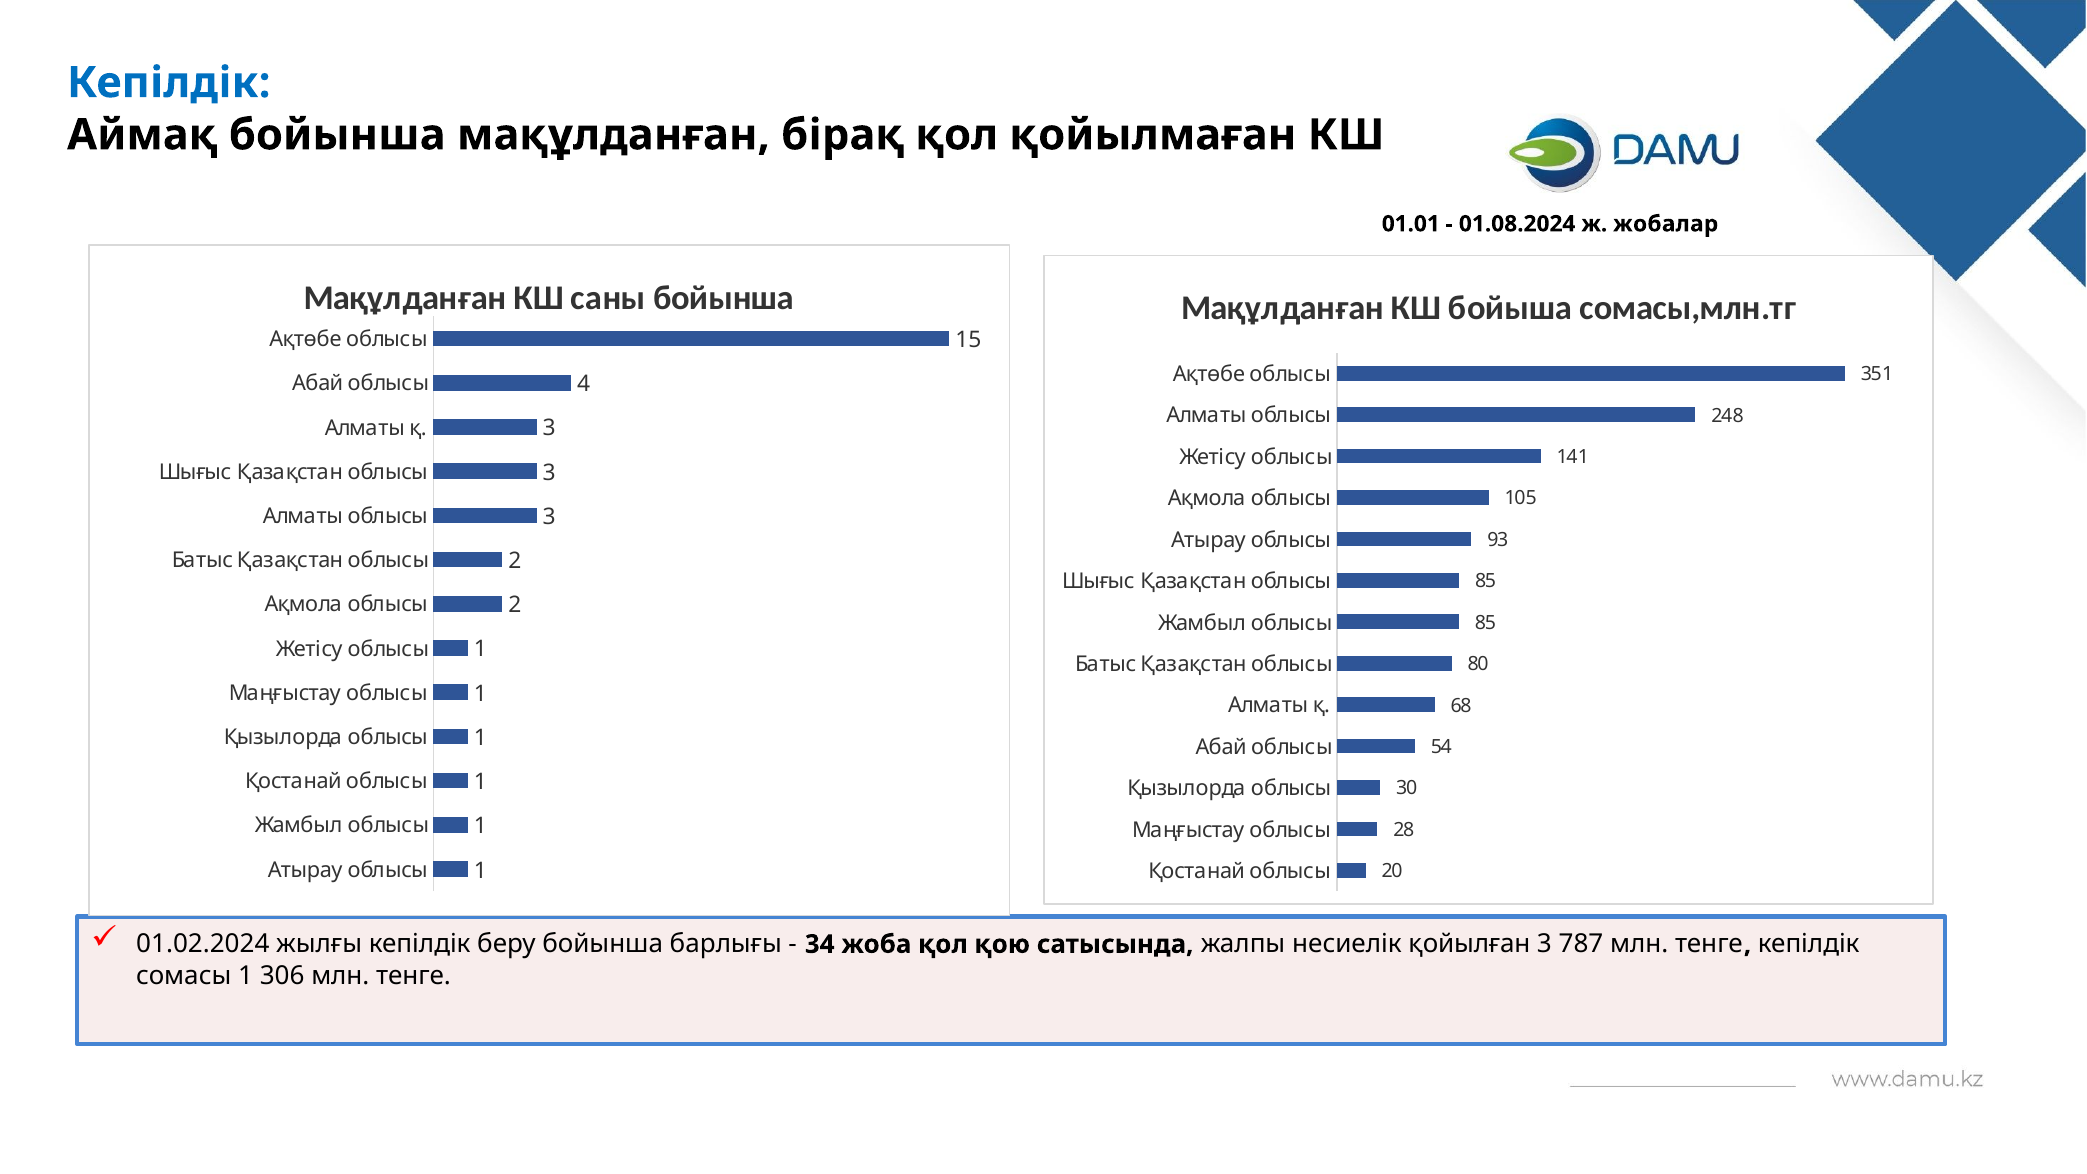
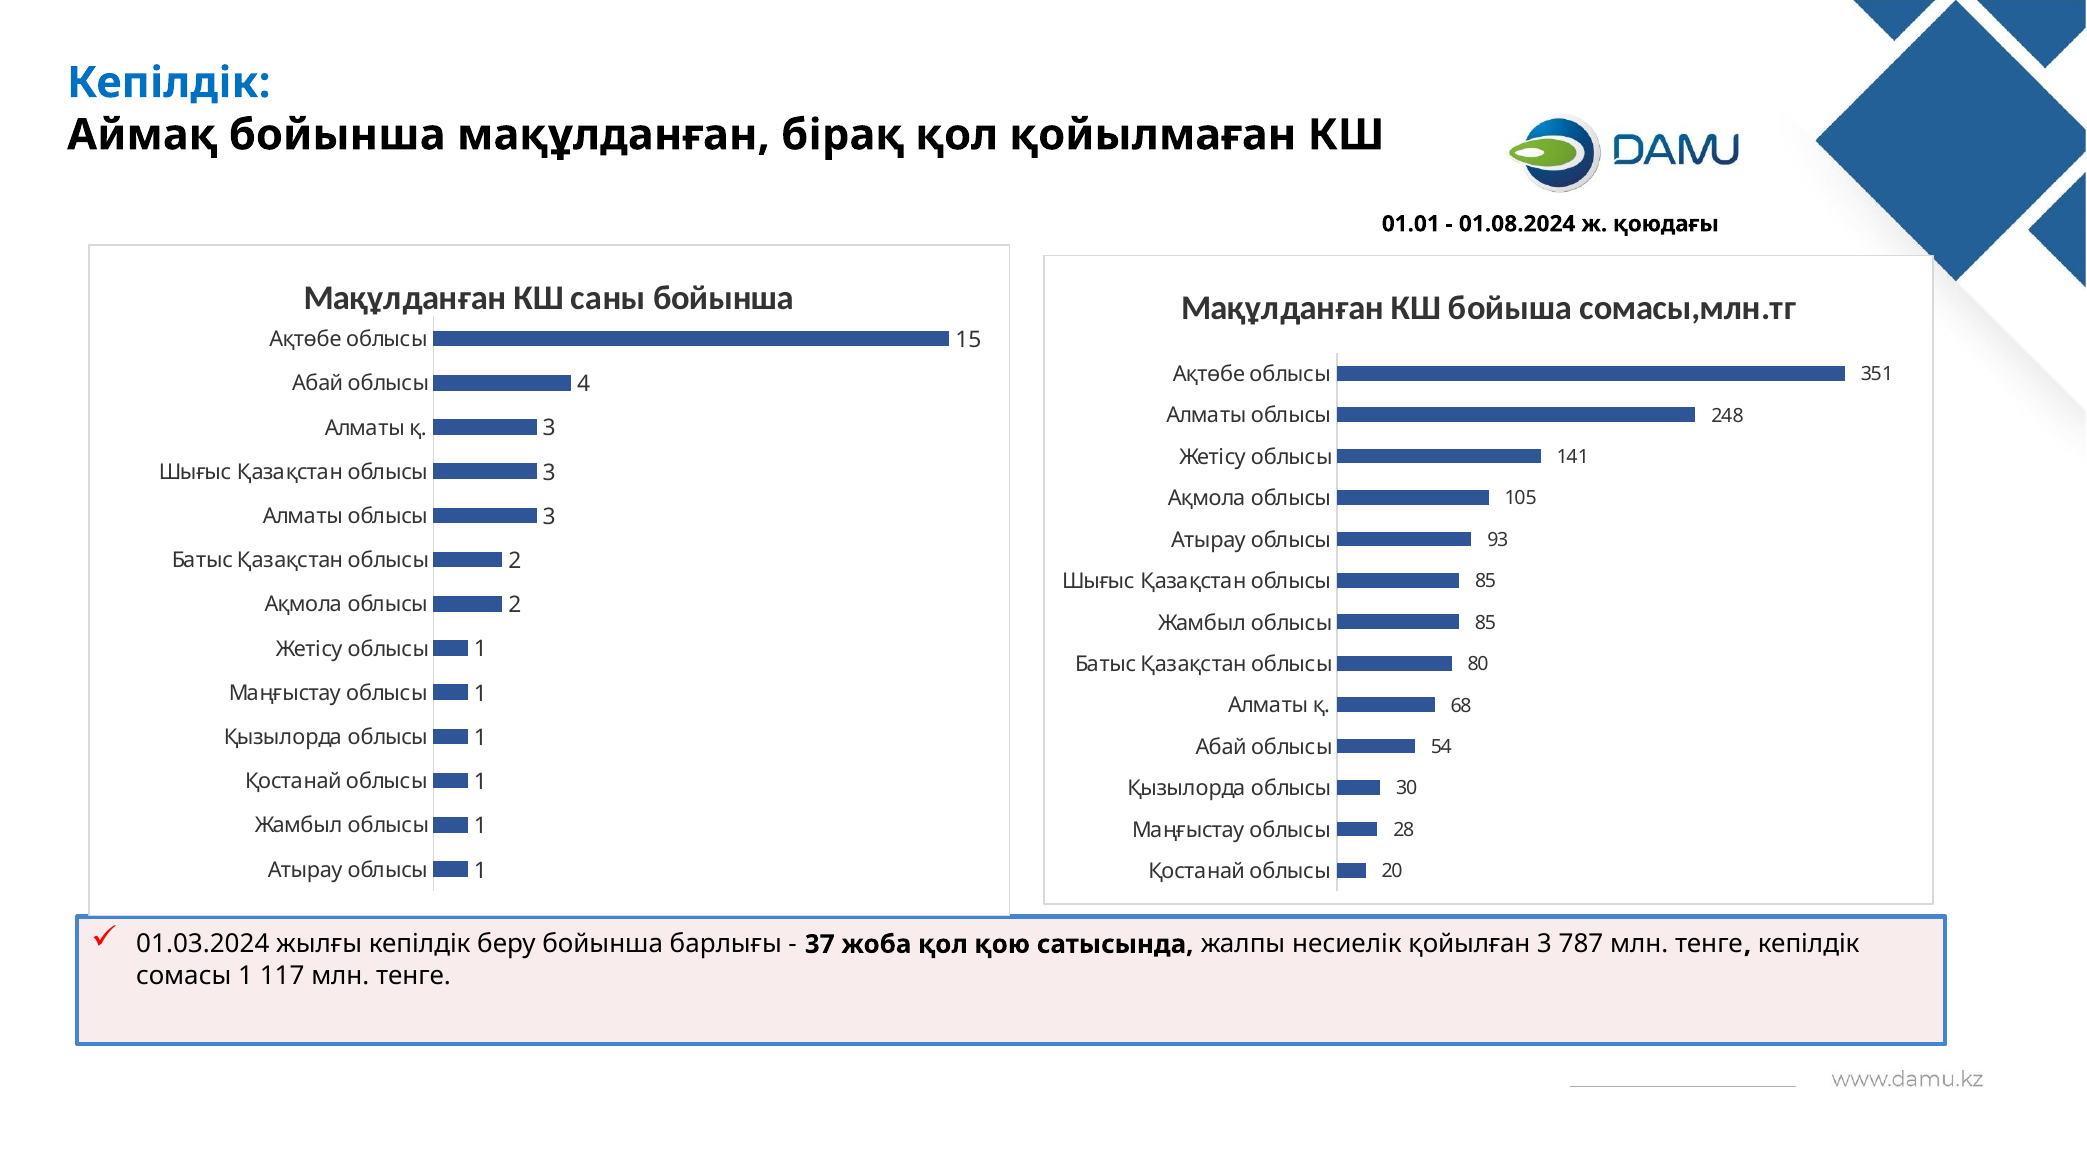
жобалар: жобалар -> қоюдағы (1666, 224)
01.02.2024: 01.02.2024 -> 01.03.2024 (203, 944)
34: 34 -> 37 (820, 944)
306: 306 -> 117 (282, 976)
